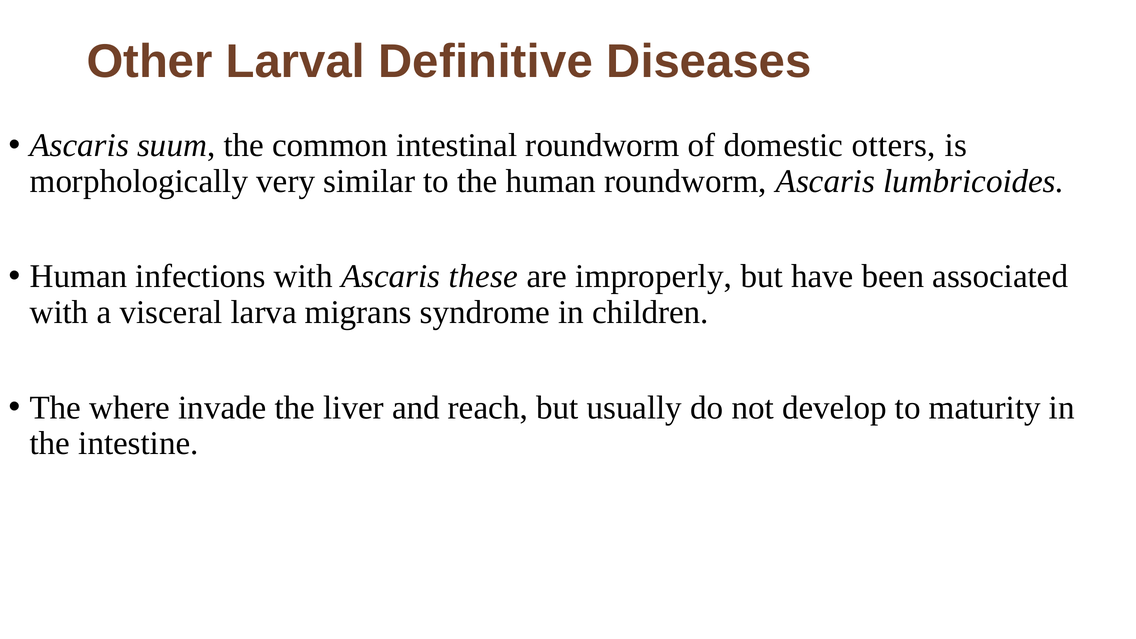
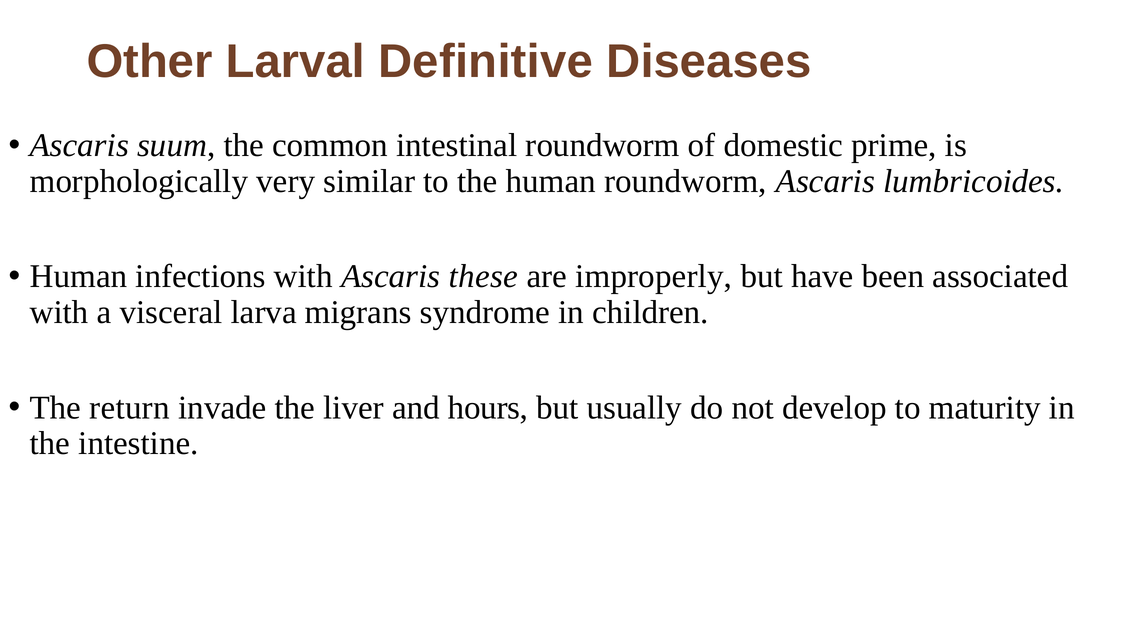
otters: otters -> prime (894, 145)
where: where -> return (130, 408)
reach: reach -> hours (488, 408)
